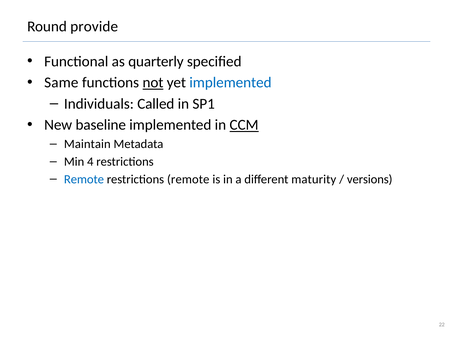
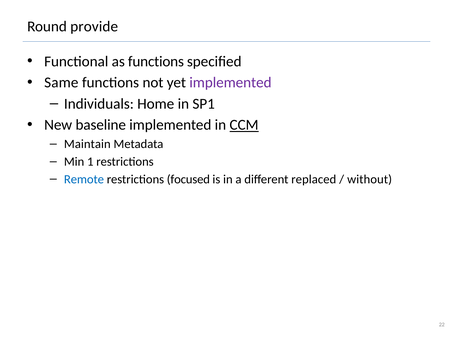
as quarterly: quarterly -> functions (156, 61)
not underline: present -> none (153, 83)
implemented colour: blue -> purple (230, 83)
Called: Called -> Home (156, 104)
4: 4 -> 1 (90, 161)
restrictions remote: remote -> focused (188, 179)
maturity: maturity -> replaced (314, 179)
versions: versions -> without (370, 179)
